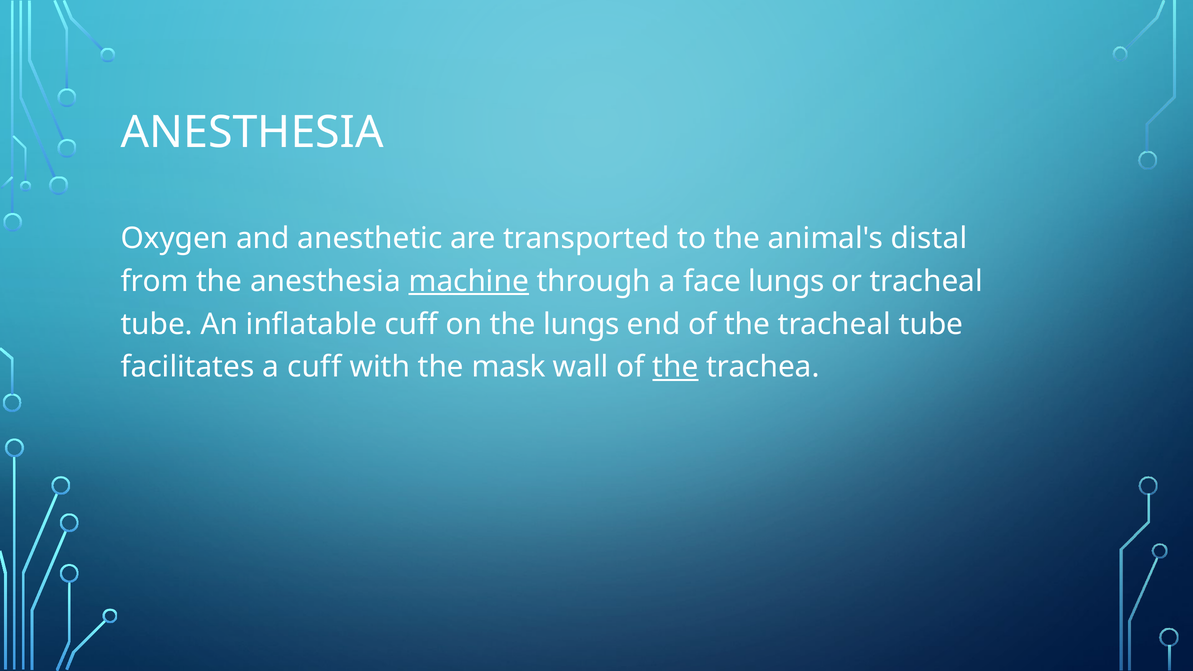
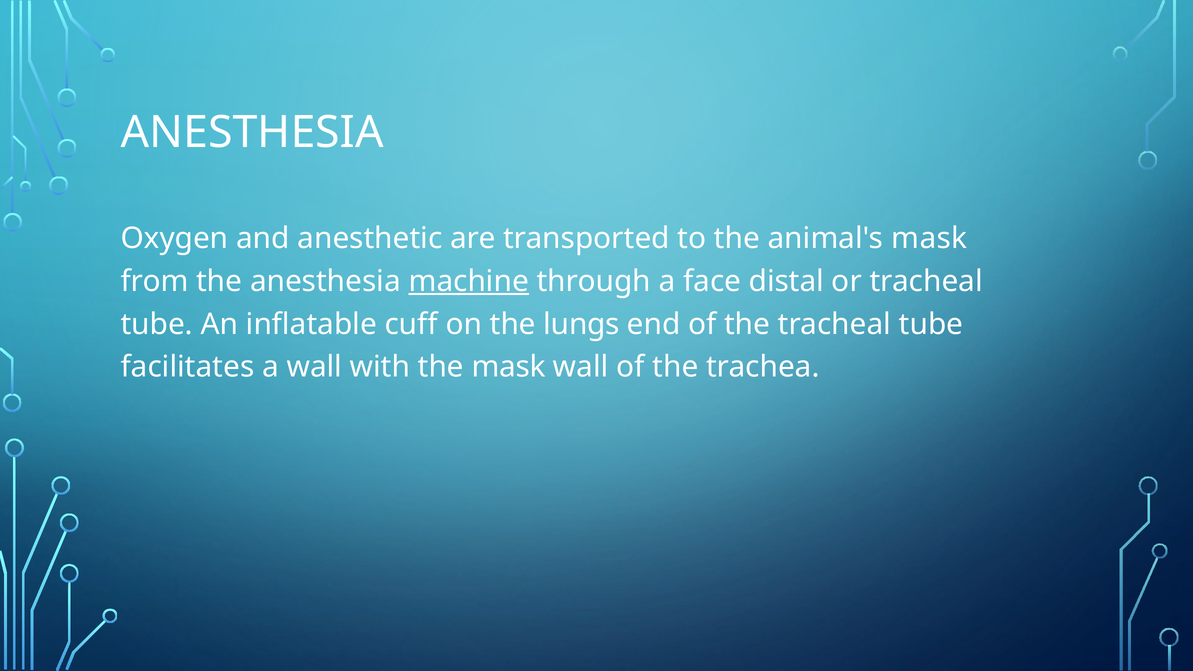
animal's distal: distal -> mask (929, 238)
face lungs: lungs -> distal (786, 281)
a cuff: cuff -> wall (314, 367)
the underline: present -> none (675, 367)
